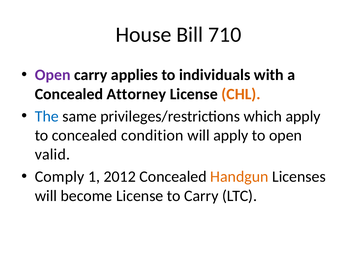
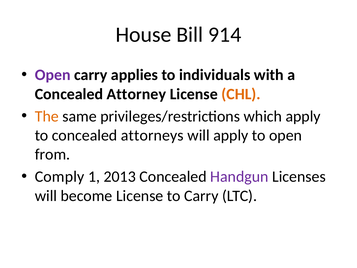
710: 710 -> 914 (225, 35)
The colour: blue -> orange (47, 116)
condition: condition -> attorneys (152, 135)
valid: valid -> from (53, 154)
2012: 2012 -> 2013 (120, 177)
Handgun colour: orange -> purple (239, 177)
